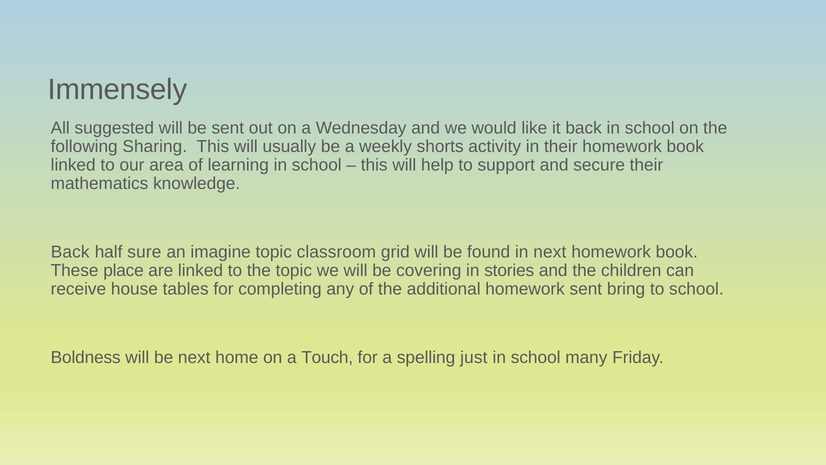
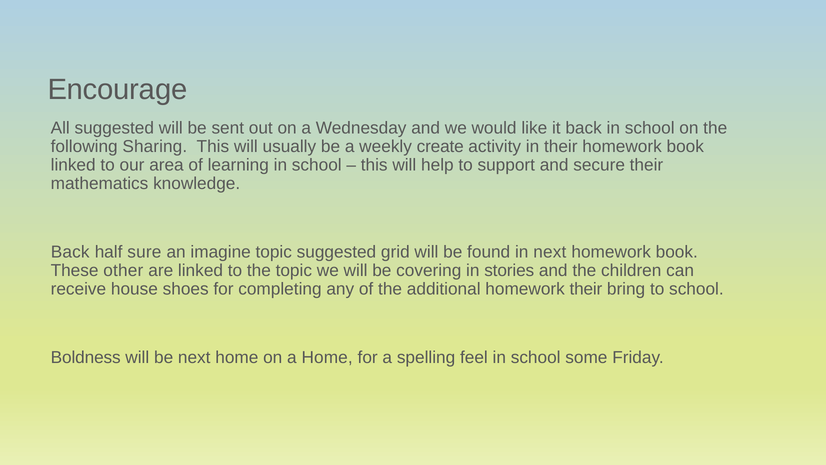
Immensely: Immensely -> Encourage (117, 89)
shorts: shorts -> create (440, 146)
topic classroom: classroom -> suggested (336, 252)
place: place -> other (123, 270)
tables: tables -> shoes (186, 289)
homework sent: sent -> their (586, 289)
a Touch: Touch -> Home (327, 357)
just: just -> feel (474, 357)
many: many -> some (586, 357)
